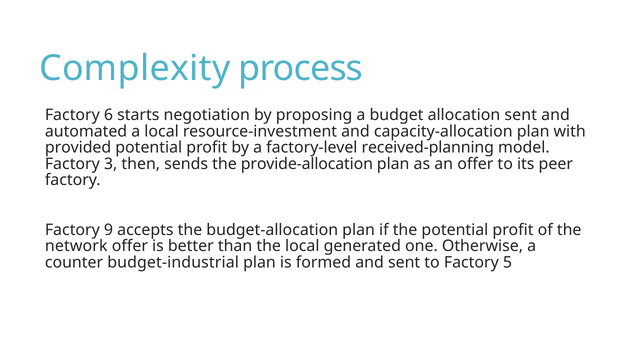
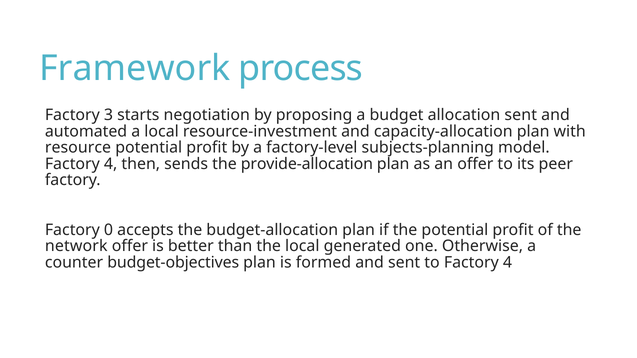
Complexity: Complexity -> Framework (135, 69)
6: 6 -> 3 (108, 115)
provided: provided -> resource (78, 148)
received-planning: received-planning -> subjects-planning (428, 148)
3: 3 -> 4 (111, 164)
9: 9 -> 0 (108, 230)
budget-industrial: budget-industrial -> budget-objectives (173, 262)
to Factory 5: 5 -> 4 (508, 262)
